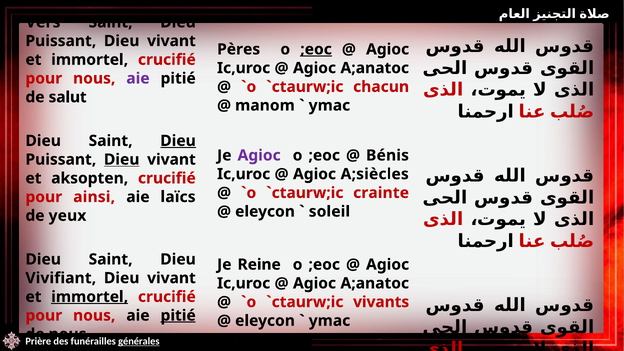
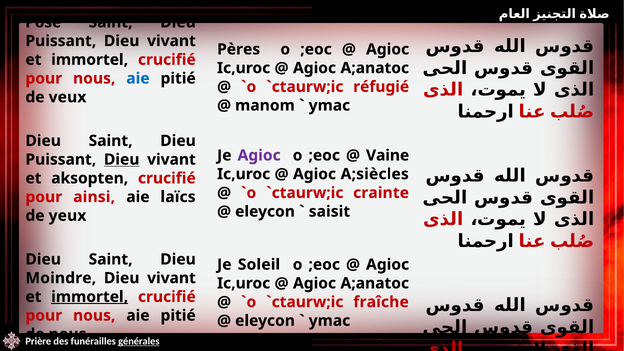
Vers: Vers -> Pose (43, 22)
;eoc underline: present -> none (316, 49)
aie colour: purple -> blue (138, 78)
chacun: chacun -> réfugié (381, 87)
salut: salut -> veux (67, 97)
Dieu underline: present -> none (178, 141)
Bénis: Bénis -> Vaine (388, 155)
soleil: soleil -> saisit (329, 212)
Reine: Reine -> Soleil (259, 265)
Vivifiant: Vivifiant -> Moindre (61, 278)
vivants: vivants -> fraîche (381, 302)
pitié underline: present -> none (178, 316)
